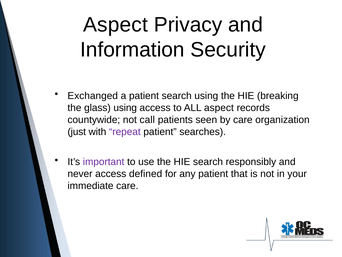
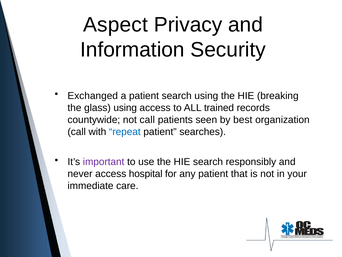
ALL aspect: aspect -> trained (219, 108)
by care: care -> best (243, 120)
just: just -> call (77, 132)
repeat colour: purple -> blue (125, 132)
defined: defined -> hospital (146, 173)
